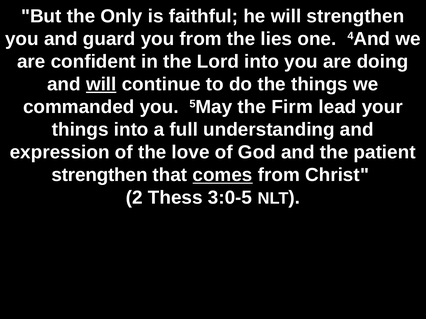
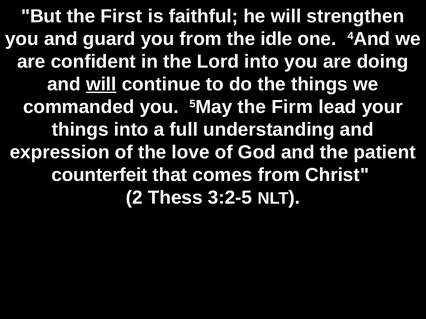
Only: Only -> First (121, 16)
lies: lies -> idle (276, 39)
strengthen: strengthen -> counterfeit (100, 175)
comes underline: present -> none (223, 175)
3:0-5: 3:0-5 -> 3:2-5 (230, 198)
